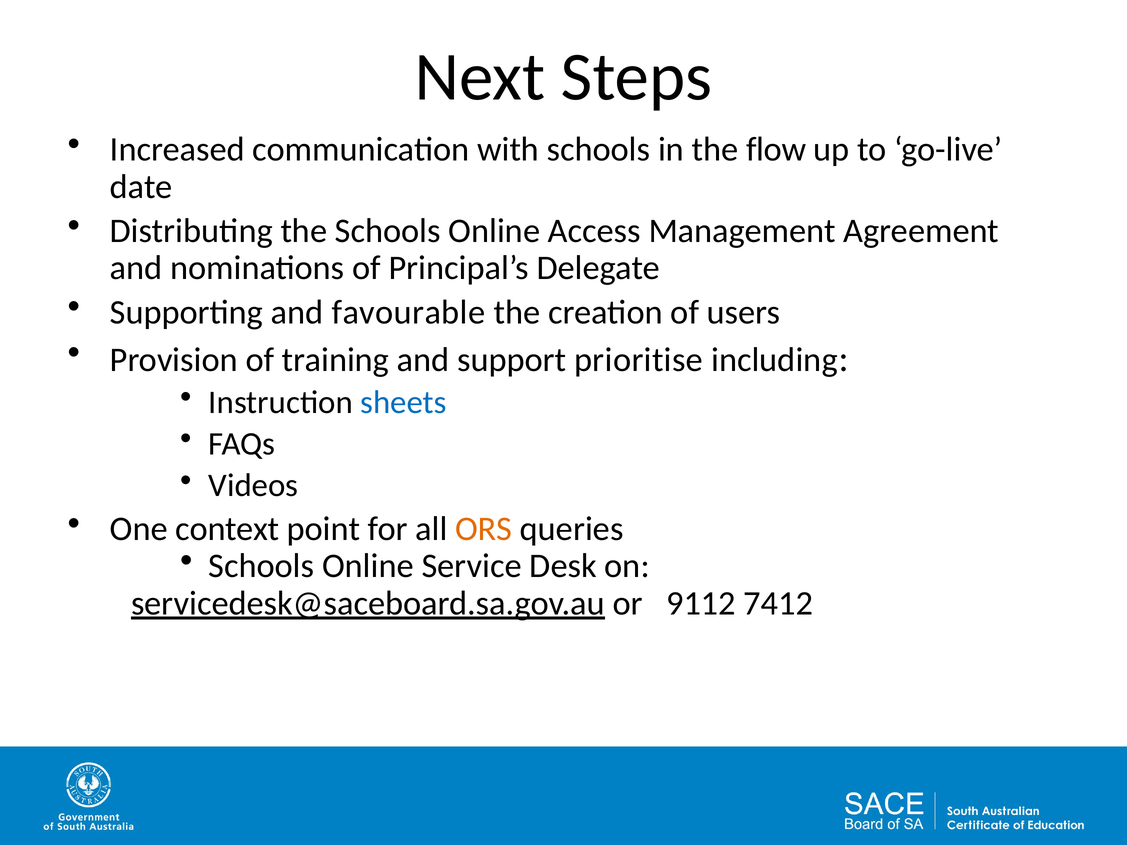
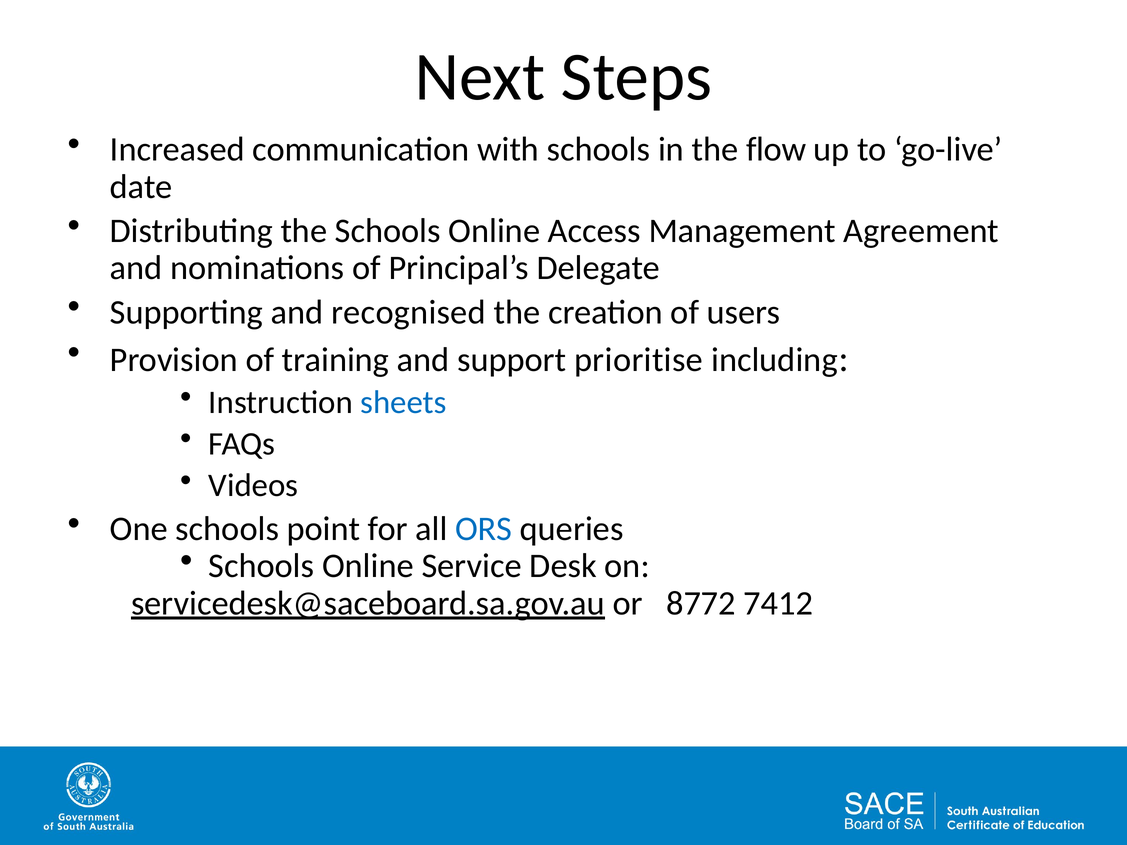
favourable: favourable -> recognised (409, 312)
One context: context -> schools (227, 529)
ORS colour: orange -> blue (484, 529)
9112: 9112 -> 8772 (701, 603)
